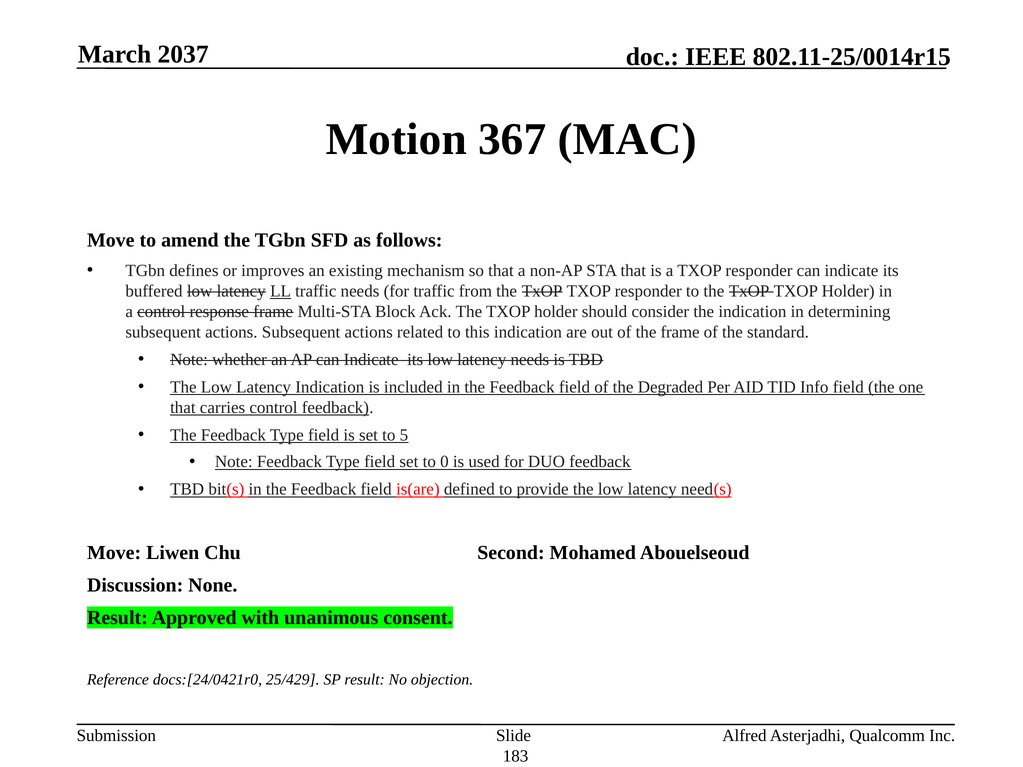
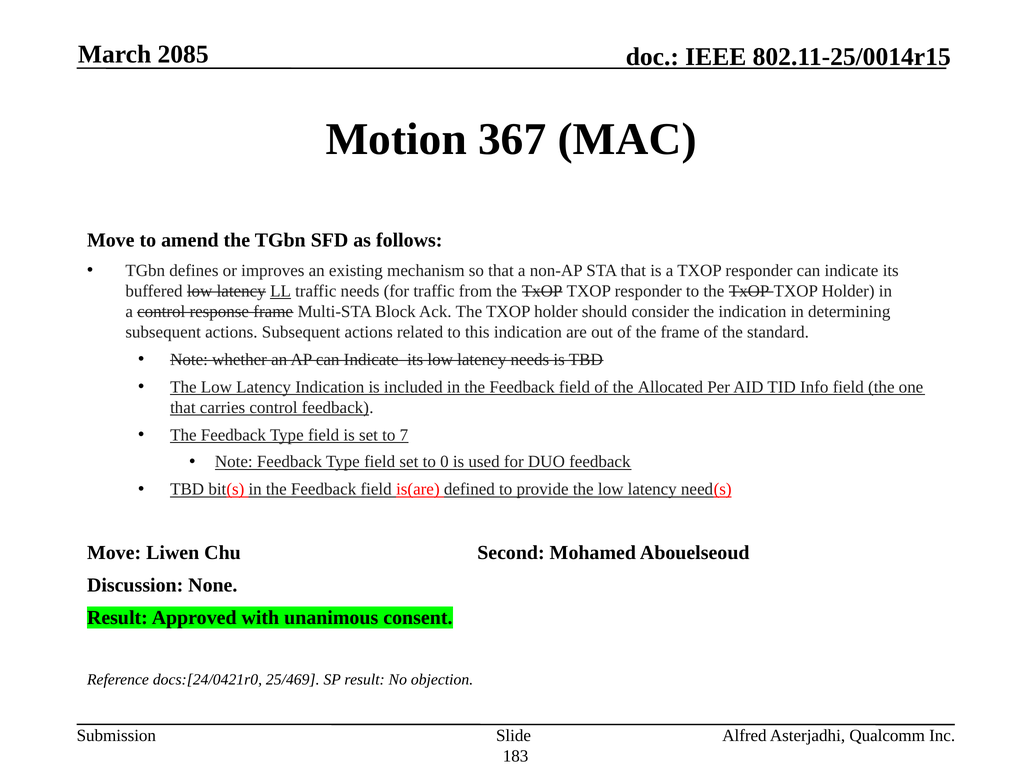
2037: 2037 -> 2085 (183, 54)
Degraded: Degraded -> Allocated (670, 387)
5: 5 -> 7 (404, 435)
25/429: 25/429 -> 25/469 (293, 680)
